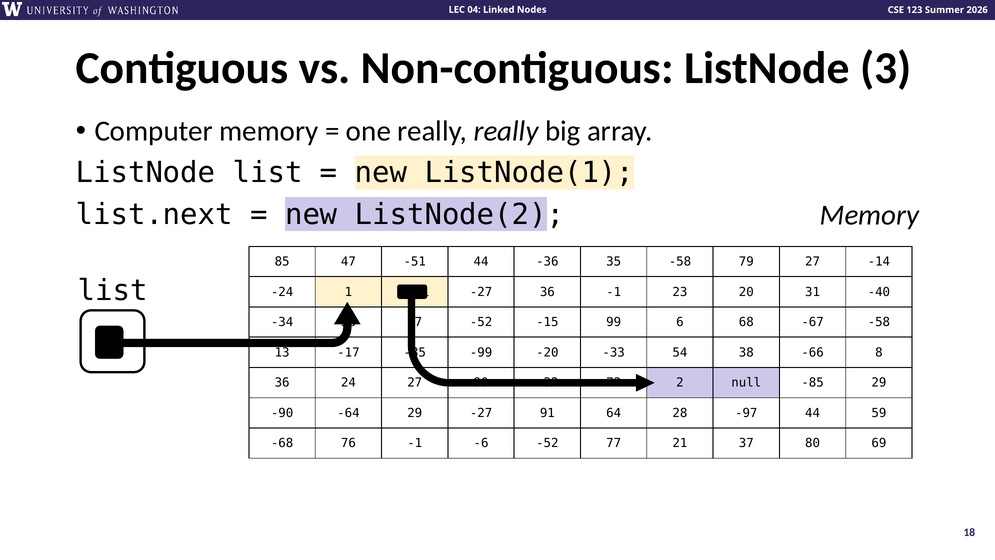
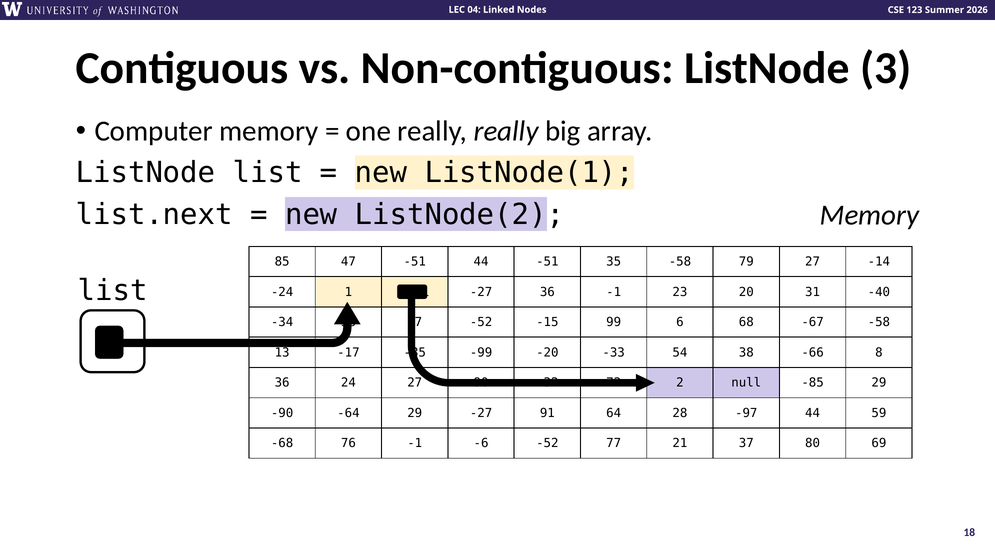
44 -36: -36 -> -51 (547, 262)
